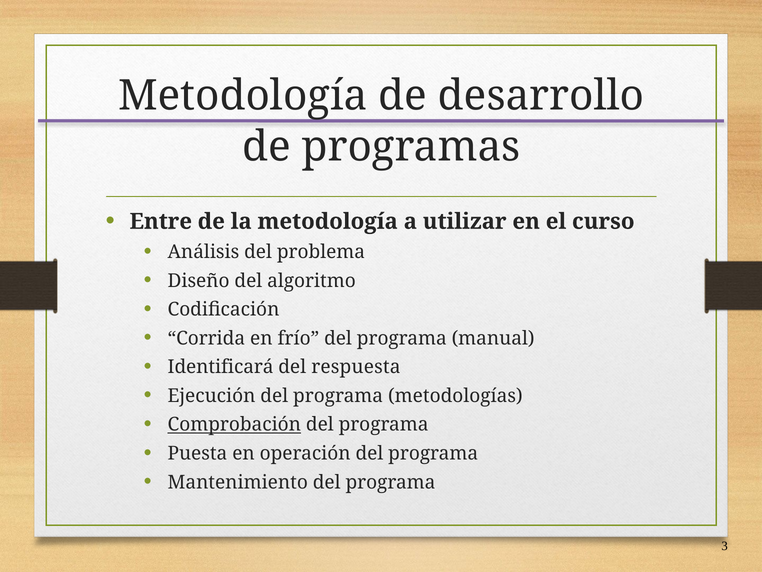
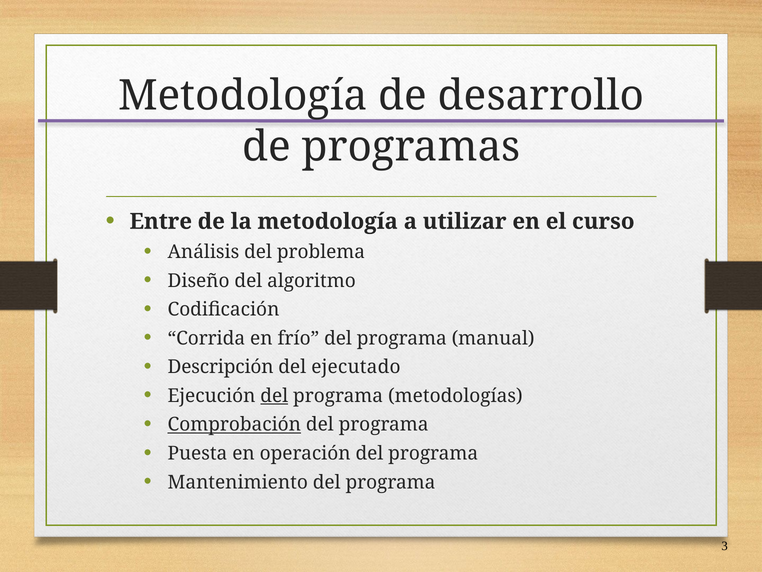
Identificará: Identificará -> Descripción (221, 367)
respuesta: respuesta -> ejecutado (356, 367)
del underline: none -> present (274, 396)
